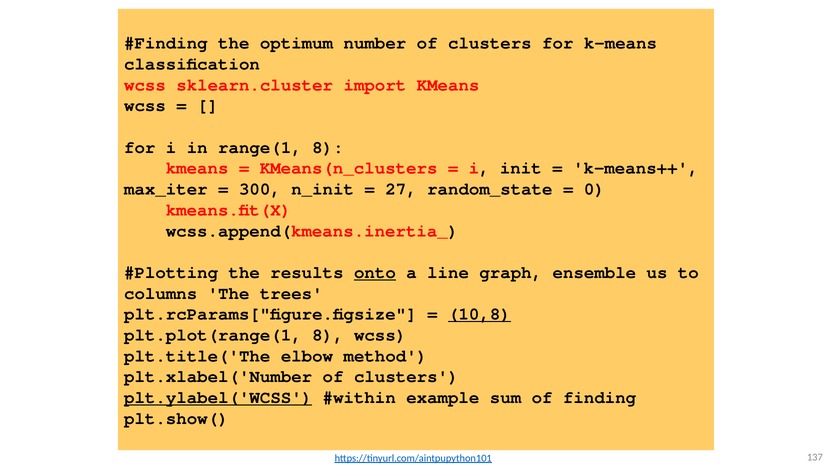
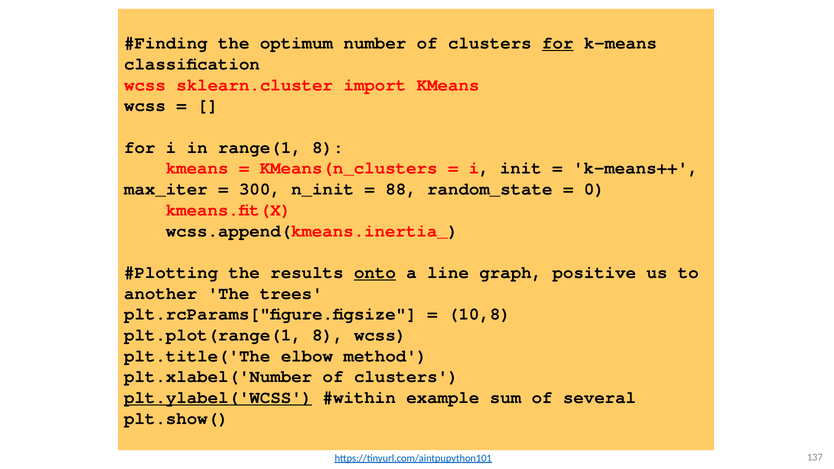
for underline: none -> present (558, 43)
27: 27 -> 88 (401, 189)
ensemble: ensemble -> positive (594, 273)
columns: columns -> another (161, 293)
10,8 underline: present -> none (479, 314)
finding: finding -> several (600, 398)
